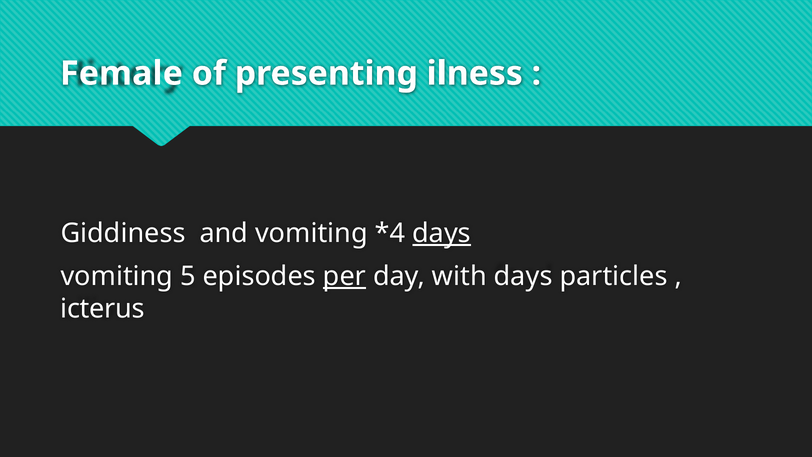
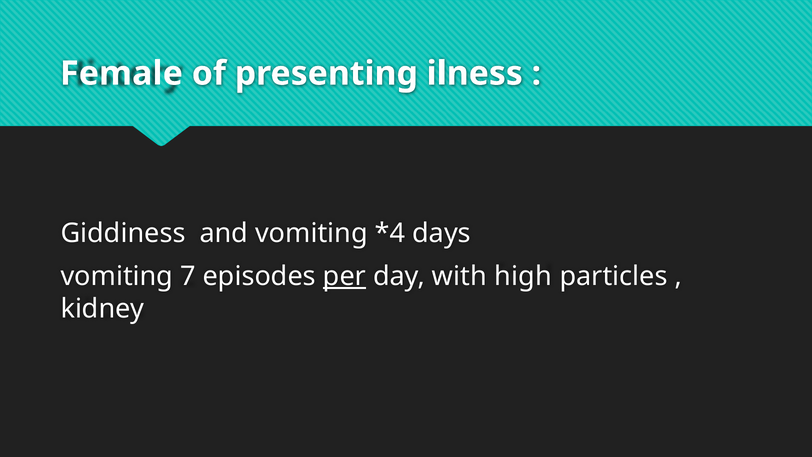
days underline: present -> none (442, 233)
5: 5 -> 7 (188, 276)
with days: days -> high (523, 276)
icterus: icterus -> kidney (102, 309)
